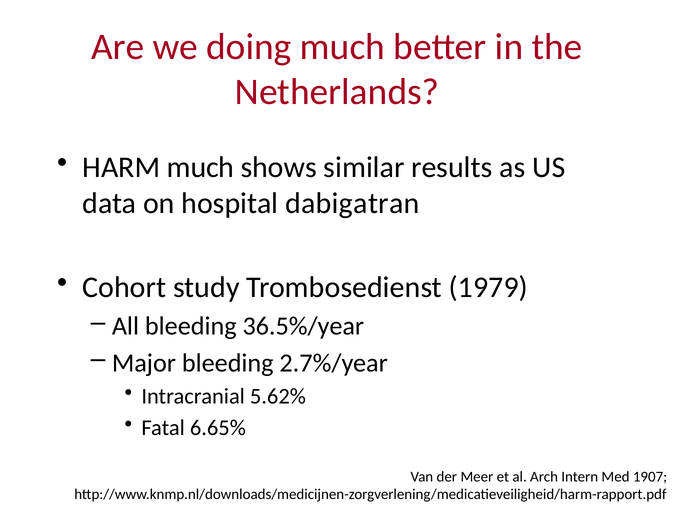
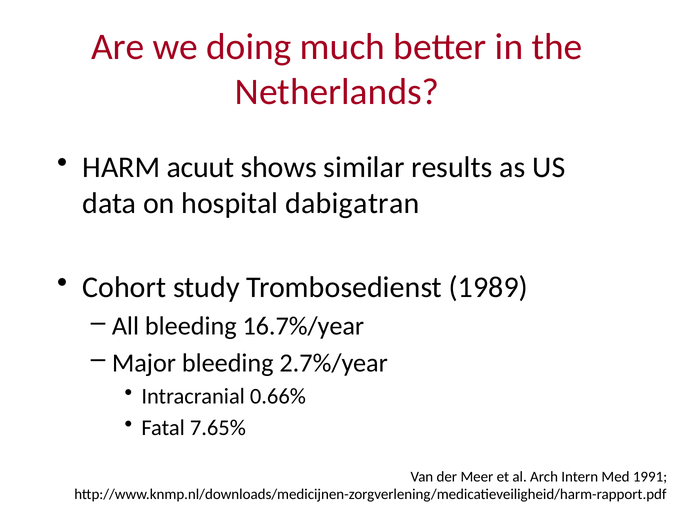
HARM much: much -> acuut (201, 168)
1979: 1979 -> 1989 (488, 288)
36.5%/year: 36.5%/year -> 16.7%/year (303, 326)
5.62%: 5.62% -> 0.66% (278, 397)
6.65%: 6.65% -> 7.65% (218, 428)
1907: 1907 -> 1991 (650, 477)
